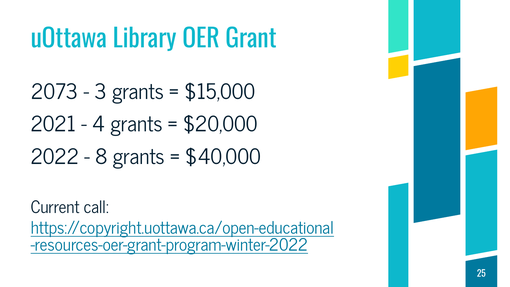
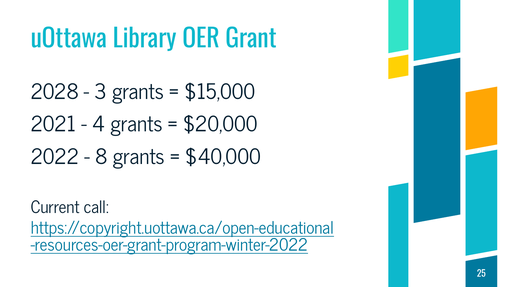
2073: 2073 -> 2028 (55, 92)
